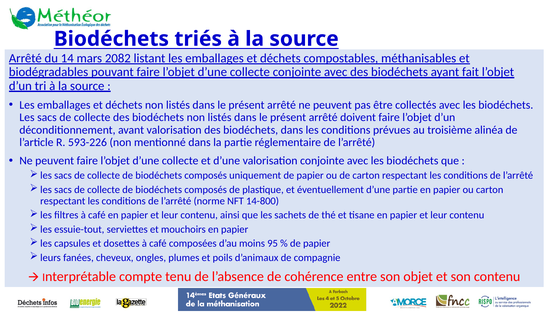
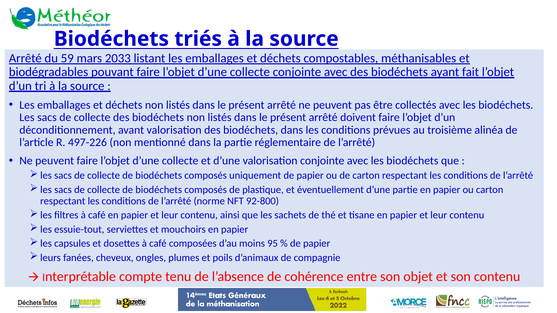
14: 14 -> 59 (67, 58)
2082: 2082 -> 2033 (118, 58)
593-226: 593-226 -> 497-226 (87, 143)
14-800: 14-800 -> 92-800 (263, 201)
